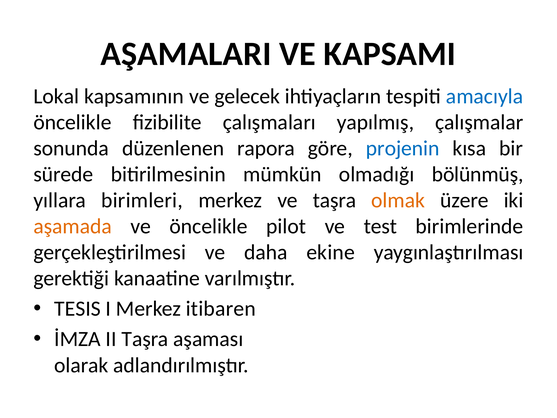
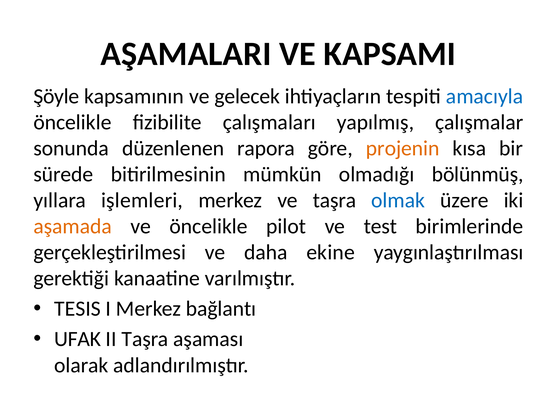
Lokal: Lokal -> Şöyle (56, 96)
projenin colour: blue -> orange (403, 148)
birimleri: birimleri -> işlemleri (142, 200)
olmak colour: orange -> blue (398, 200)
itibaren: itibaren -> bağlantı (221, 309)
İMZA: İMZA -> UFAK (78, 339)
